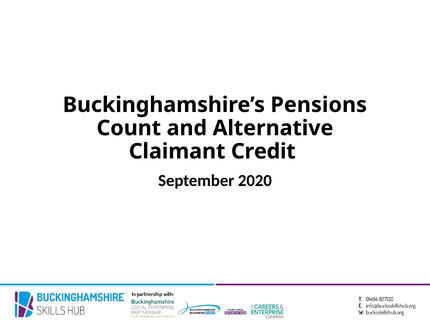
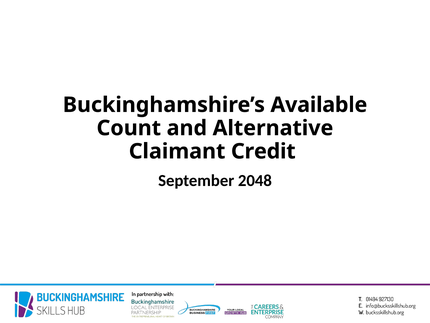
Pensions: Pensions -> Available (319, 105)
2020: 2020 -> 2048 (255, 180)
